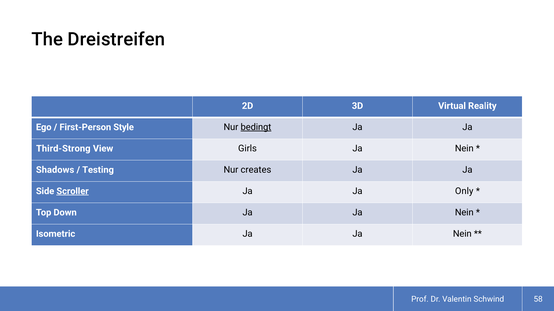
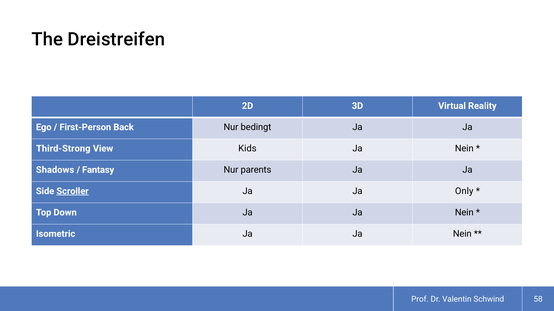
Style: Style -> Back (124, 127)
bedingt underline: present -> none (256, 127)
Girls: Girls -> Kids (247, 149)
Testing: Testing -> Fantasy (98, 170)
creates: creates -> parents (256, 170)
